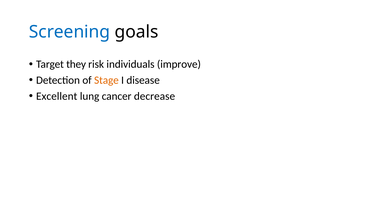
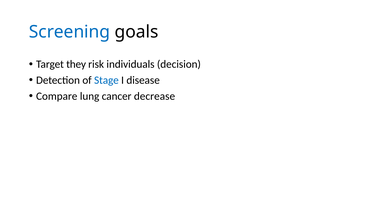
improve: improve -> decision (179, 64)
Stage colour: orange -> blue (106, 80)
Excellent: Excellent -> Compare (57, 96)
